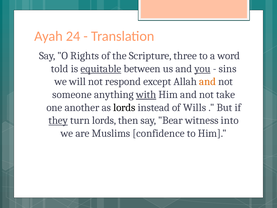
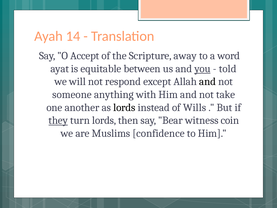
24: 24 -> 14 (73, 36)
Rights: Rights -> Accept (85, 56)
three: three -> away (185, 56)
told: told -> ayat (60, 69)
equitable underline: present -> none (101, 69)
sins: sins -> told (228, 69)
and colour: orange -> black (208, 82)
with underline: present -> none (146, 94)
into: into -> coin (230, 120)
